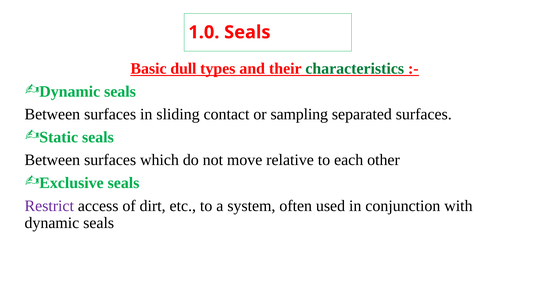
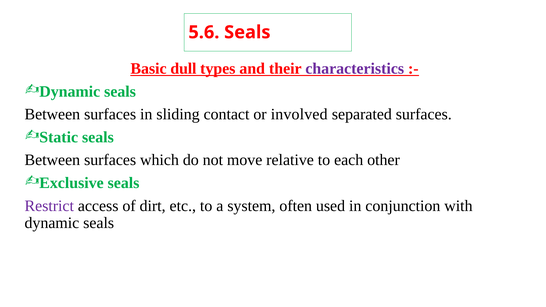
1.0: 1.0 -> 5.6 (204, 32)
characteristics colour: green -> purple (355, 69)
sampling: sampling -> involved (299, 114)
